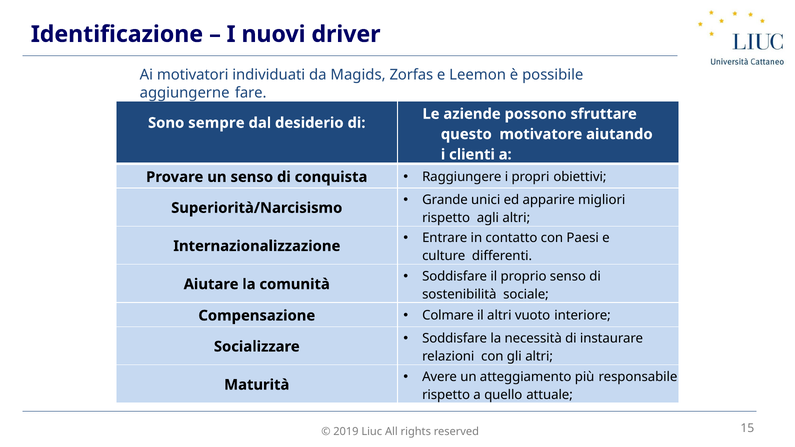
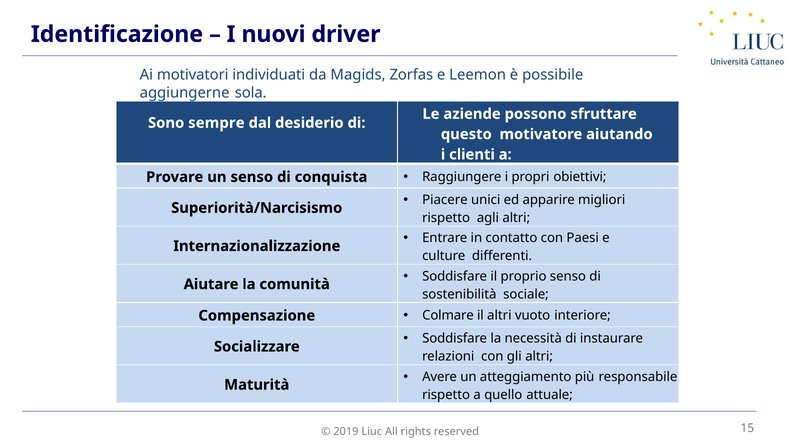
fare: fare -> sola (251, 93)
Grande: Grande -> Piacere (445, 200)
